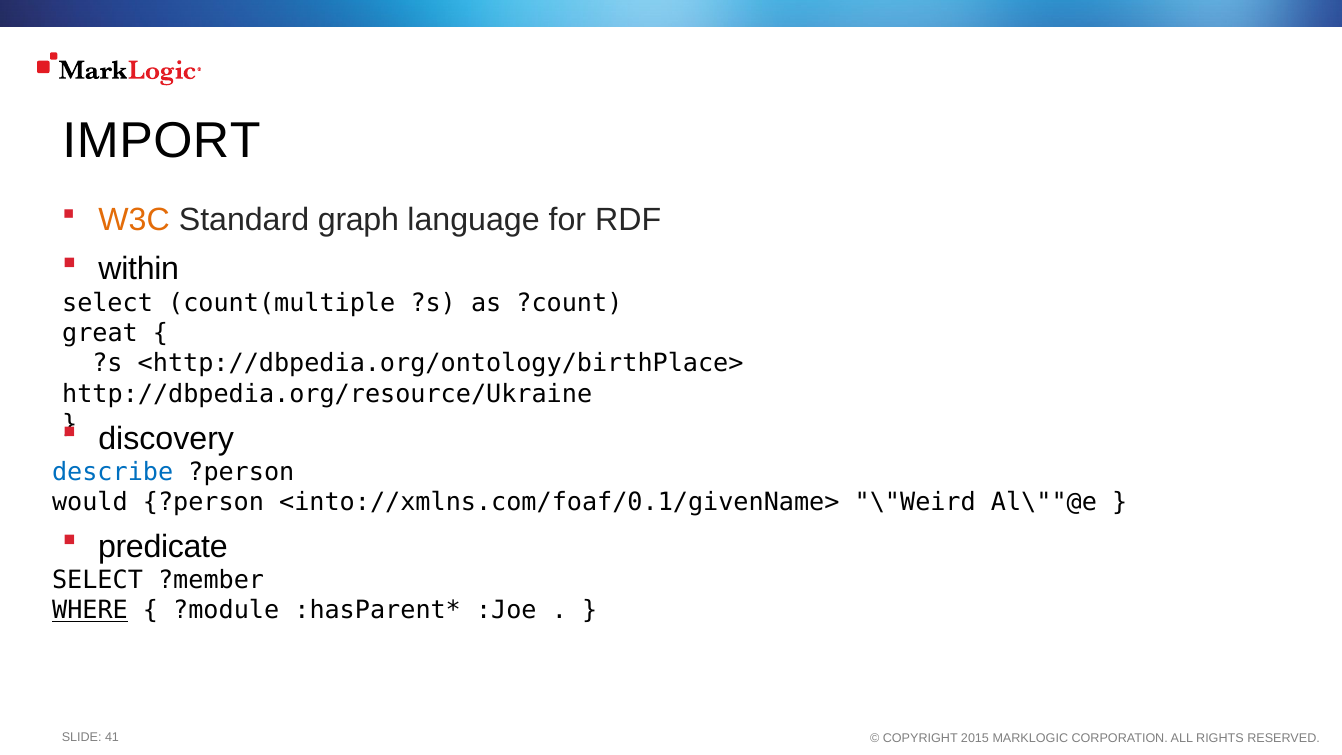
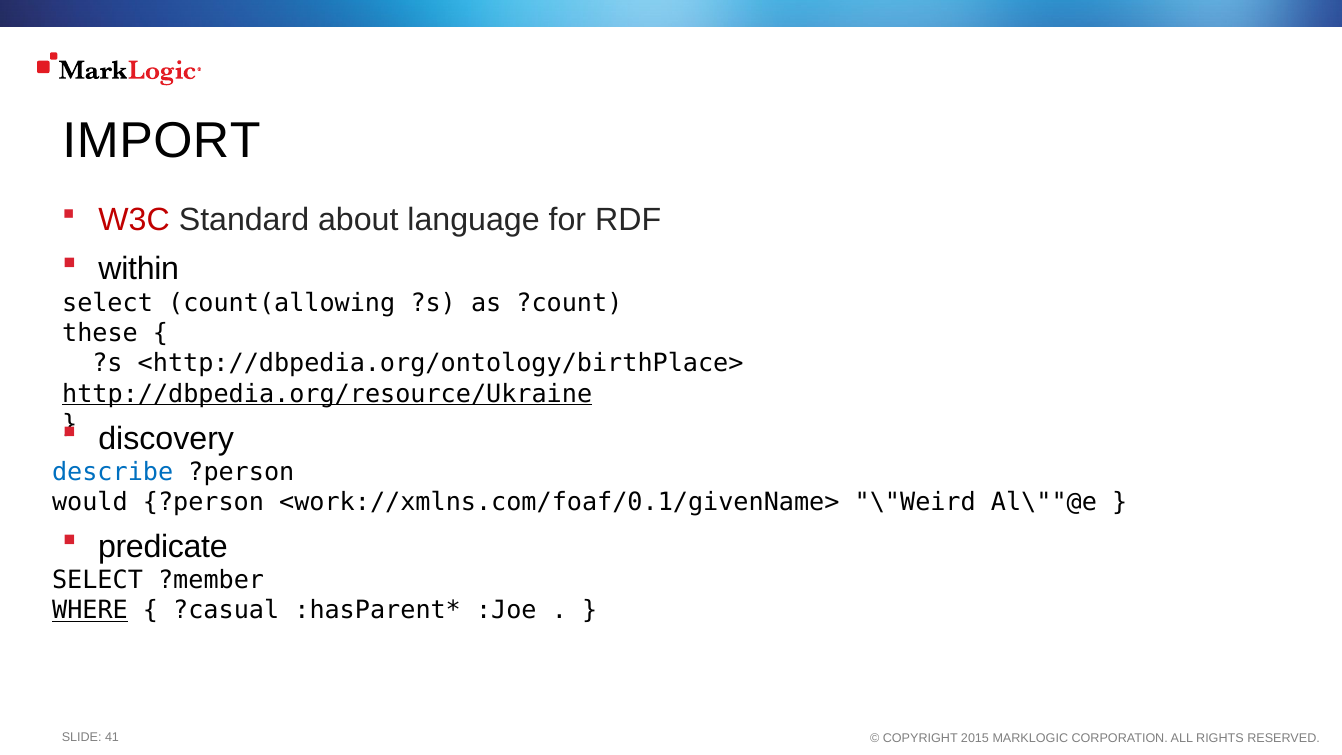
W3C colour: orange -> red (134, 220)
graph: graph -> about (358, 220)
count(multiple: count(multiple -> count(allowing (282, 303)
great: great -> these (100, 333)
http://dbpedia.org/resource/Ukraine underline: none -> present (327, 394)
<into://xmlns.com/foaf/0.1/givenName>: <into://xmlns.com/foaf/0.1/givenName> -> <work://xmlns.com/foaf/0.1/givenName> (559, 503)
?module: ?module -> ?casual (226, 611)
